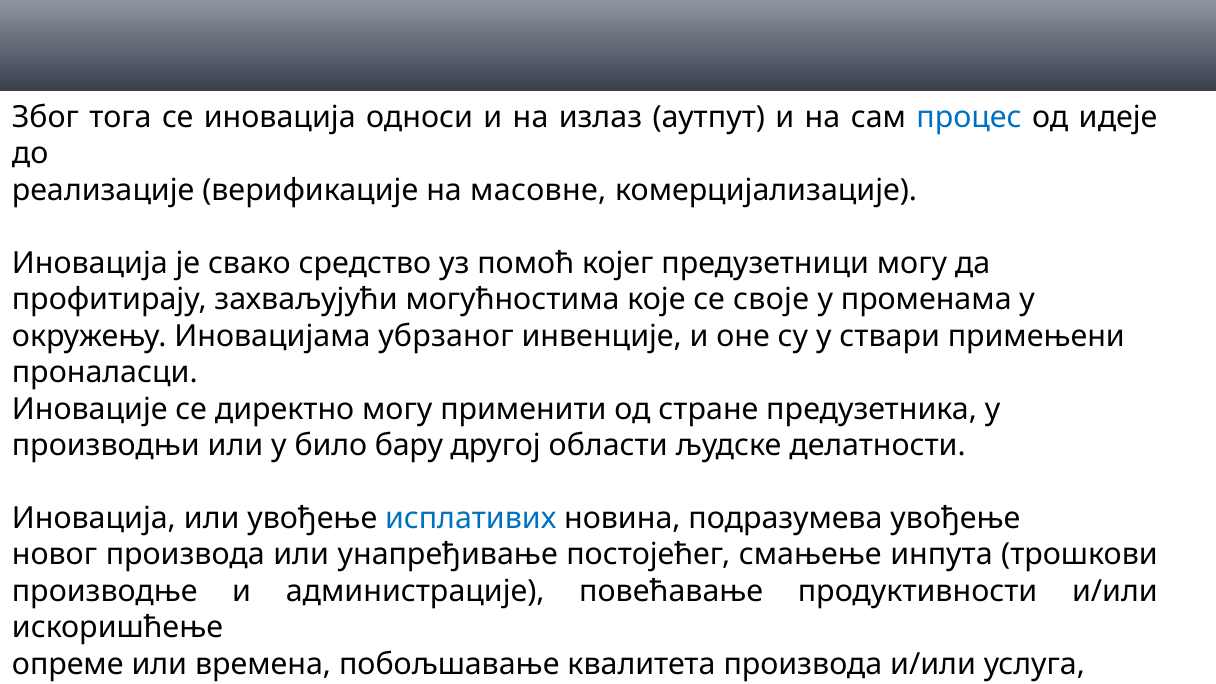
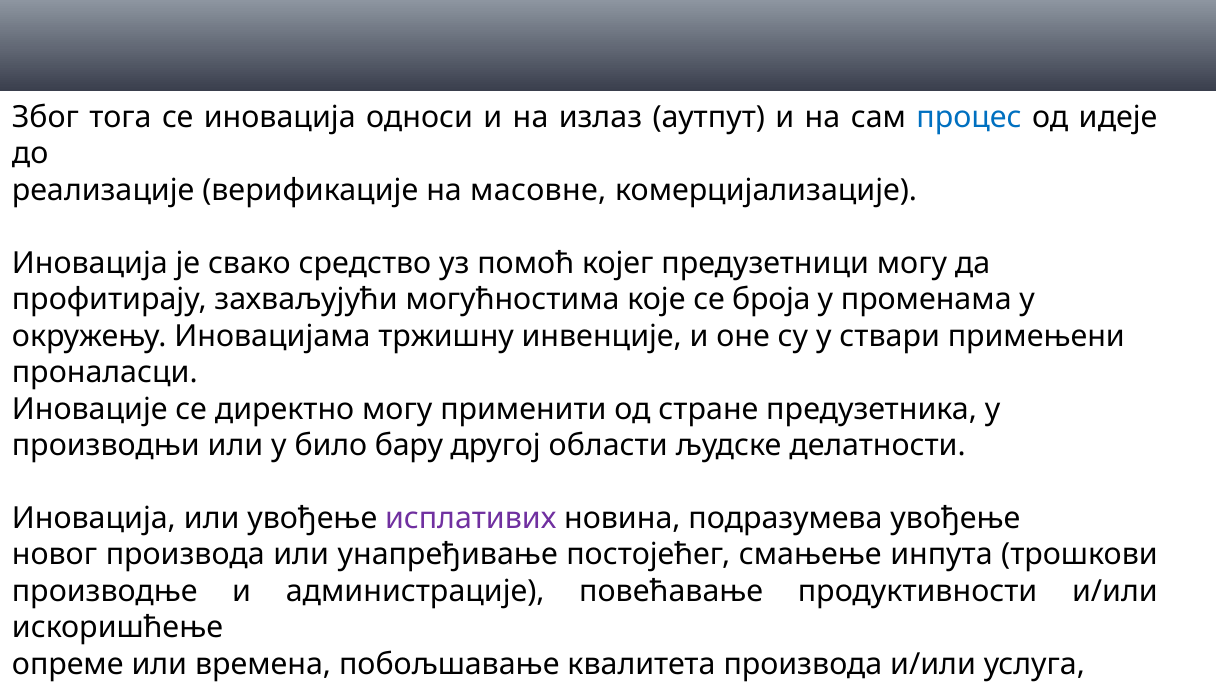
своје: своје -> броја (771, 300)
убрзаног: убрзаног -> тржишну (446, 336)
исплативих colour: blue -> purple (471, 518)
